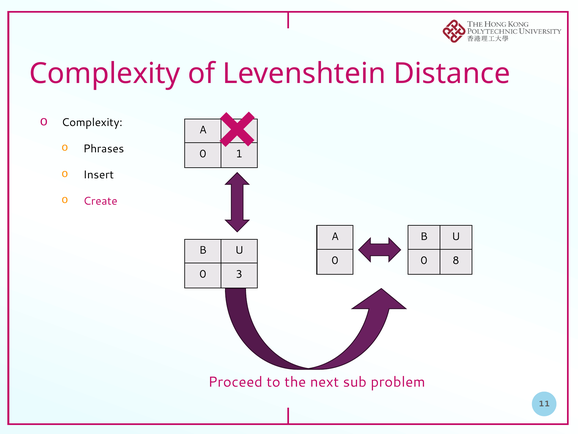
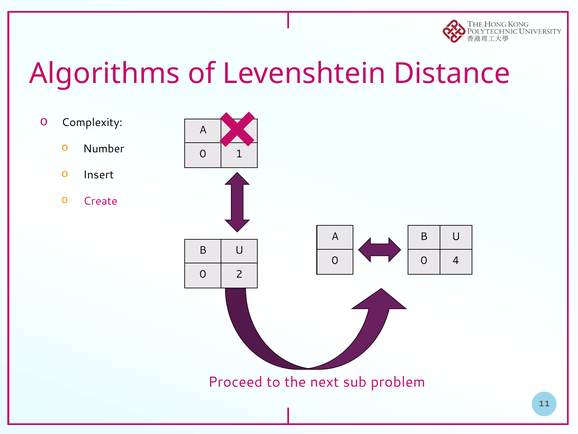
Complexity: Complexity -> Algorithms (105, 73)
Phrases: Phrases -> Number (104, 149)
8: 8 -> 4 (456, 260)
3: 3 -> 2 (239, 274)
